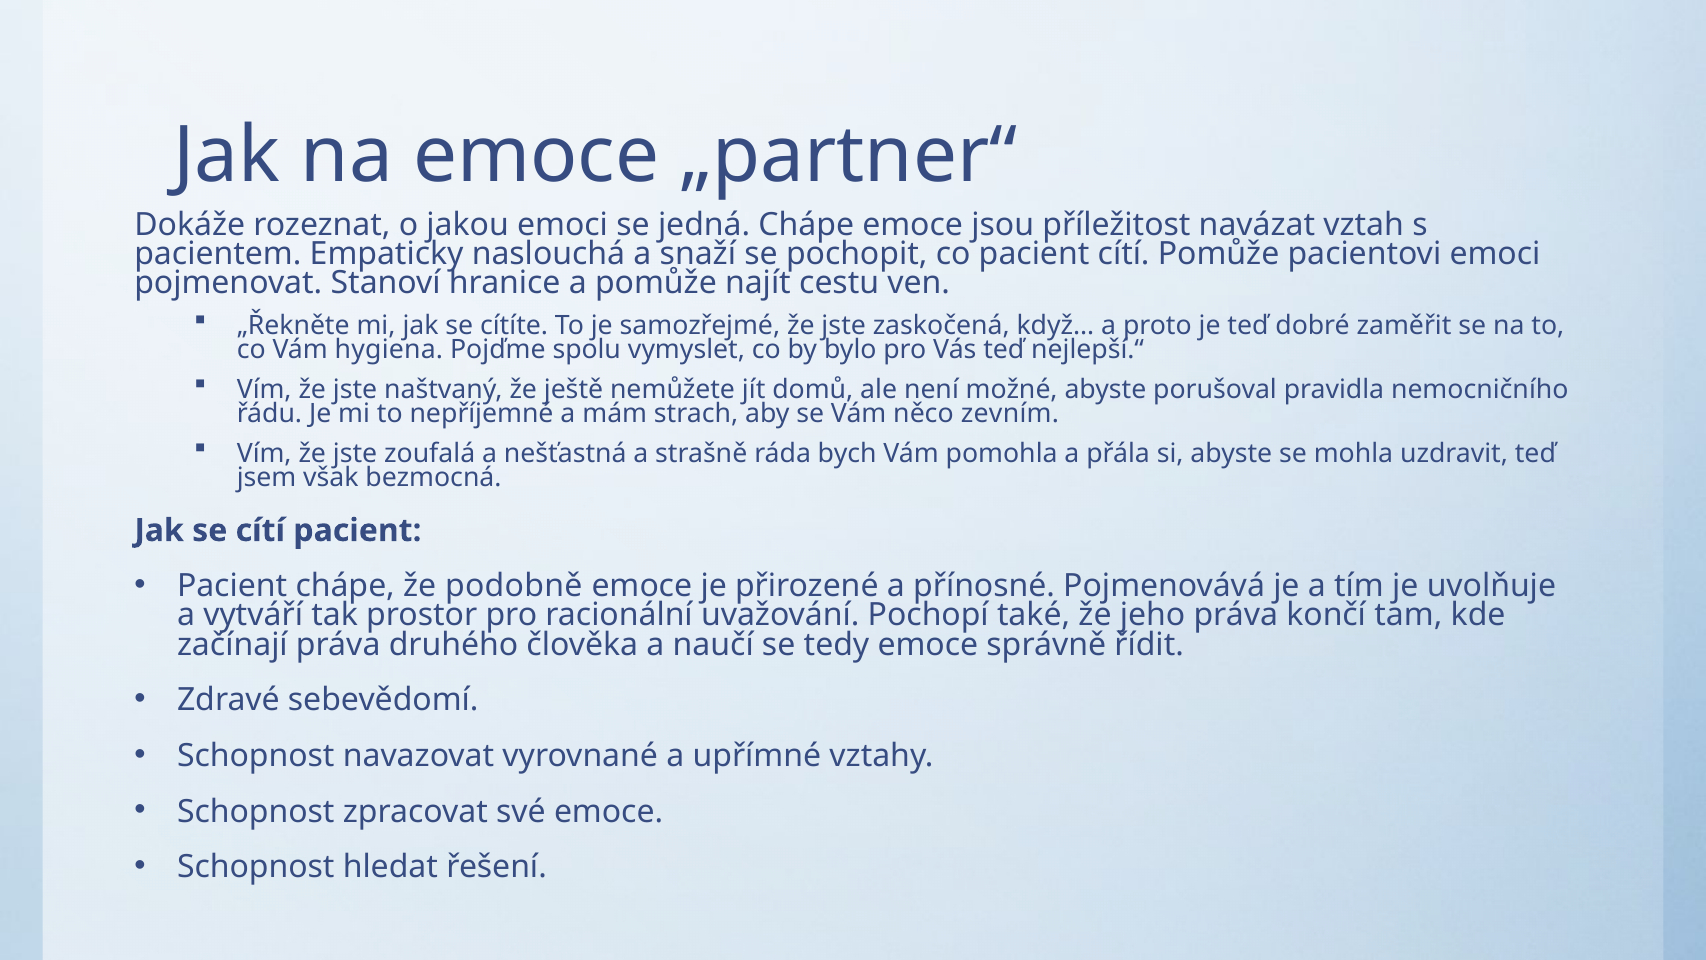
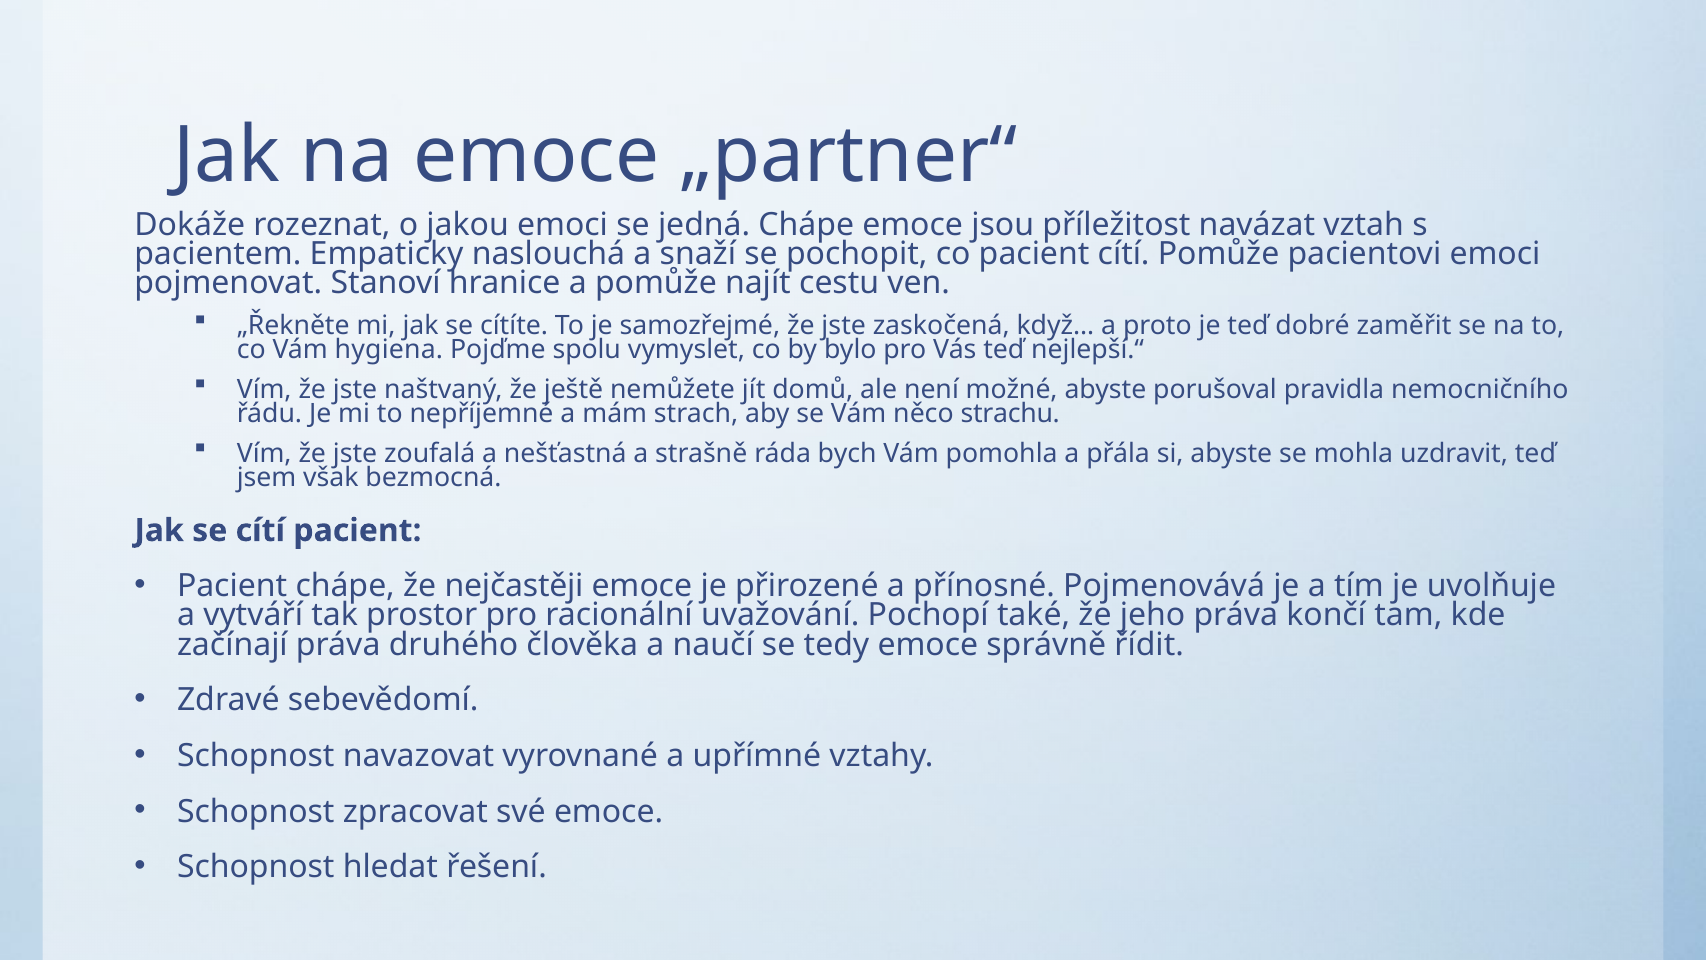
zevním: zevním -> strachu (1010, 414)
podobně: podobně -> nejčastěji (514, 586)
